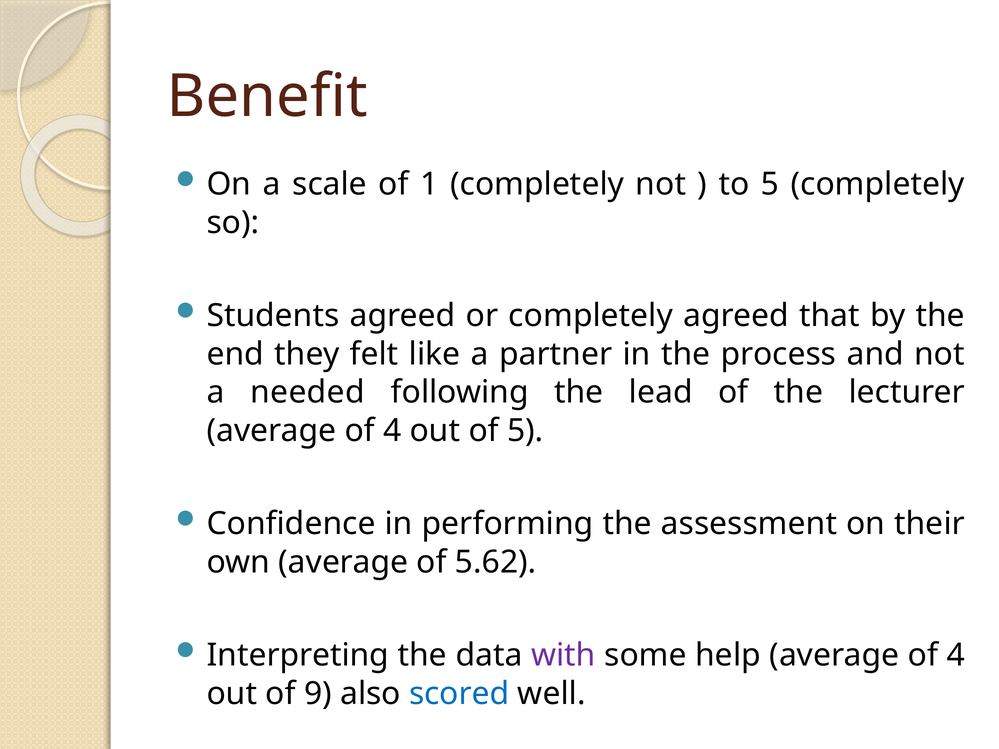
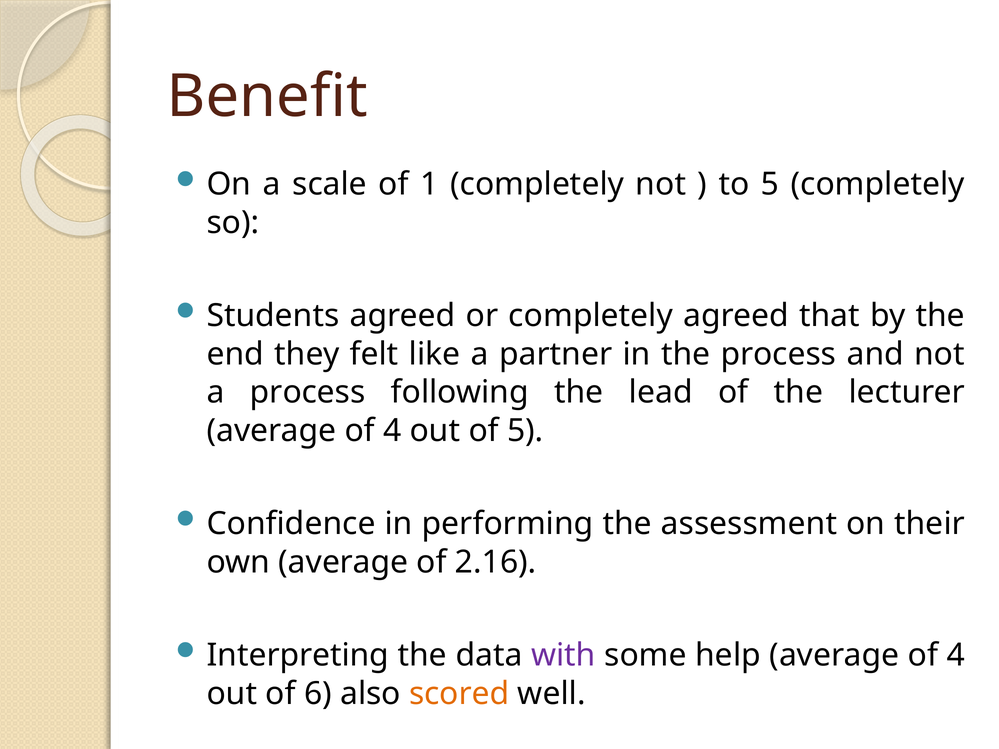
a needed: needed -> process (308, 392)
5.62: 5.62 -> 2.16 (496, 562)
9: 9 -> 6 (318, 694)
scored colour: blue -> orange (459, 694)
